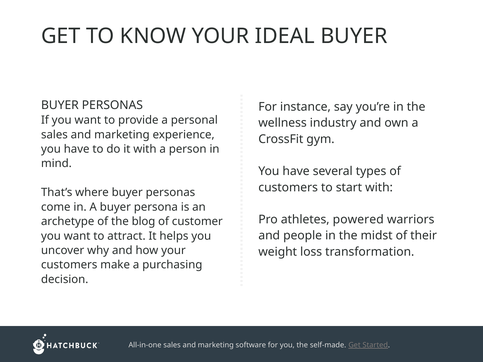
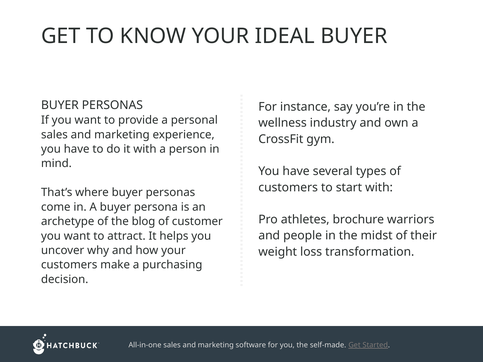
powered: powered -> brochure (358, 220)
